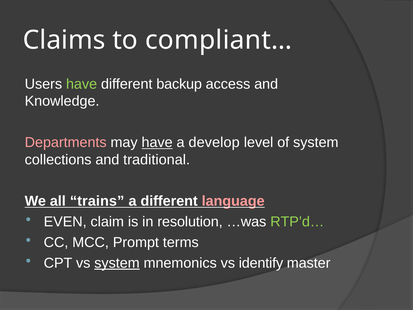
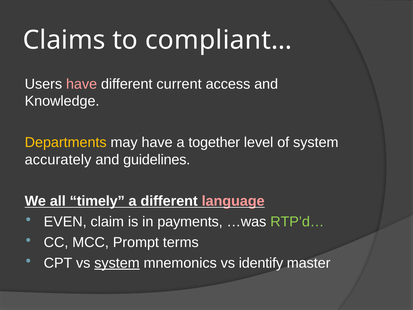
have colour: light green -> pink (82, 84)
backup: backup -> current (179, 84)
Departments colour: pink -> yellow (66, 142)
have underline: present -> none (157, 142)
develop: develop -> together (214, 142)
collections: collections -> accurately (58, 160)
traditional: traditional -> guidelines (157, 160)
trains: trains -> timely (97, 201)
resolution: resolution -> payments (190, 222)
